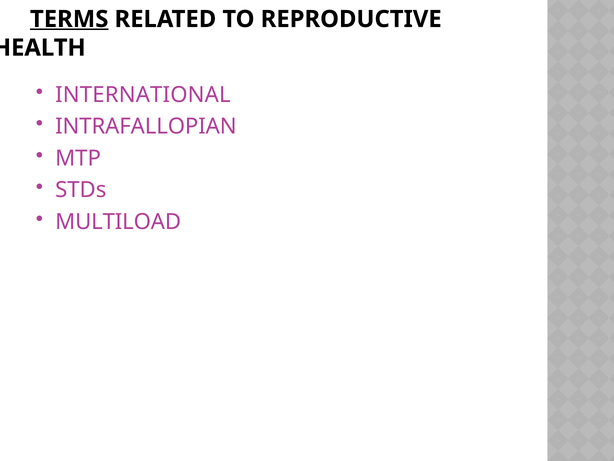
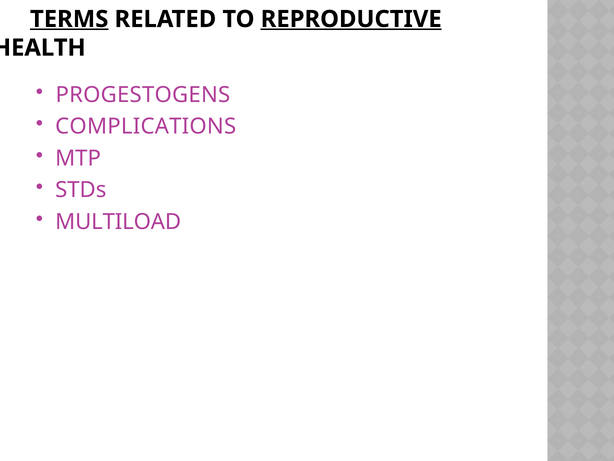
REPRODUCTIVE underline: none -> present (351, 19)
INTERNATIONAL: INTERNATIONAL -> PROGESTOGENS (143, 95)
INTRAFALLOPIAN: INTRAFALLOPIAN -> COMPLICATIONS (146, 126)
